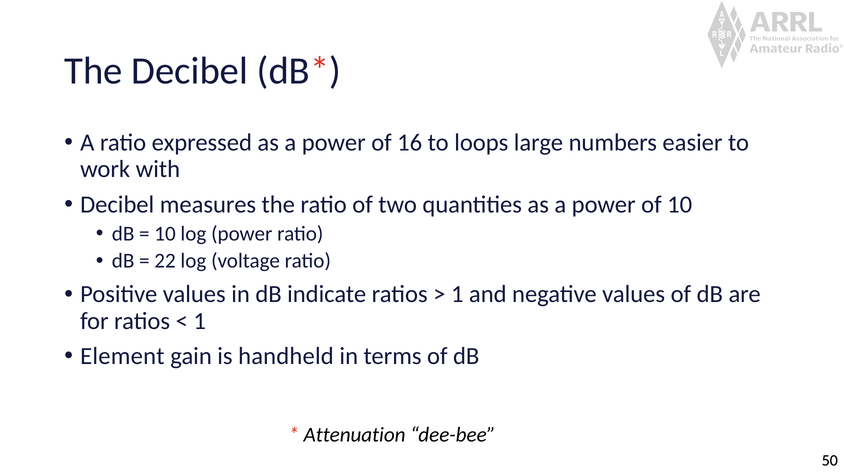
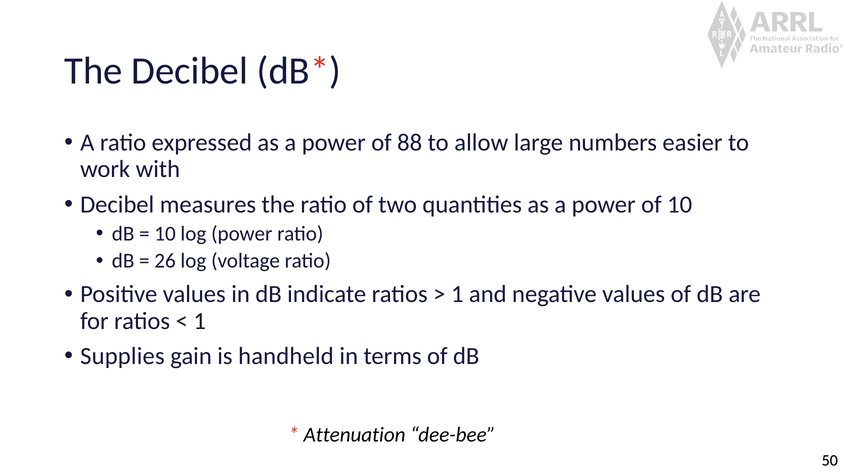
16: 16 -> 88 (410, 143)
loops: loops -> allow (481, 143)
22: 22 -> 26 (165, 261)
Element: Element -> Supplies (122, 356)
